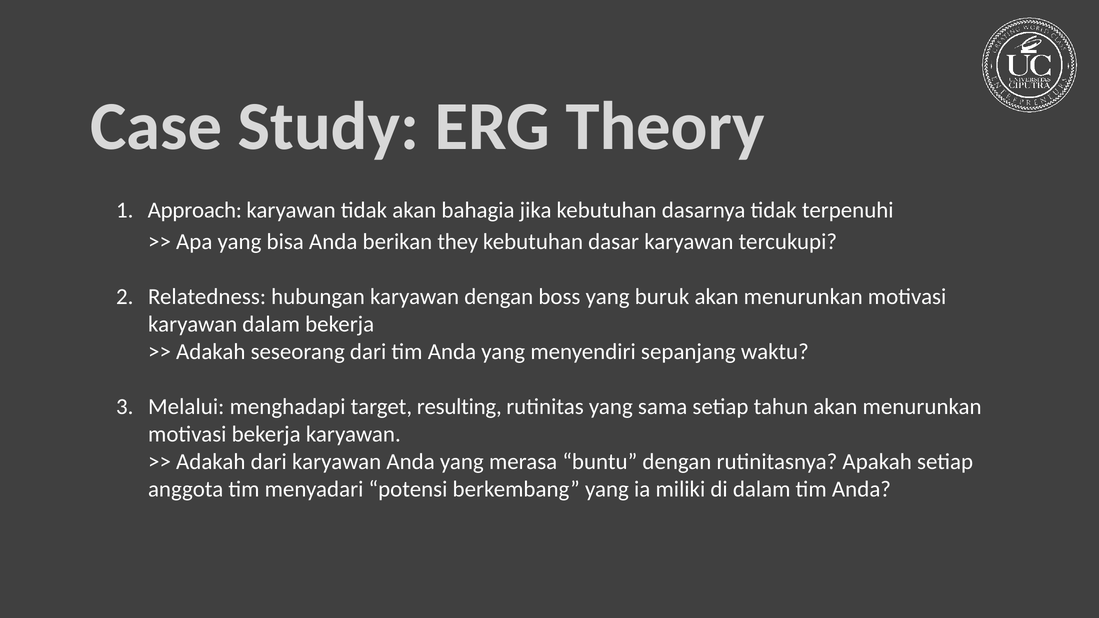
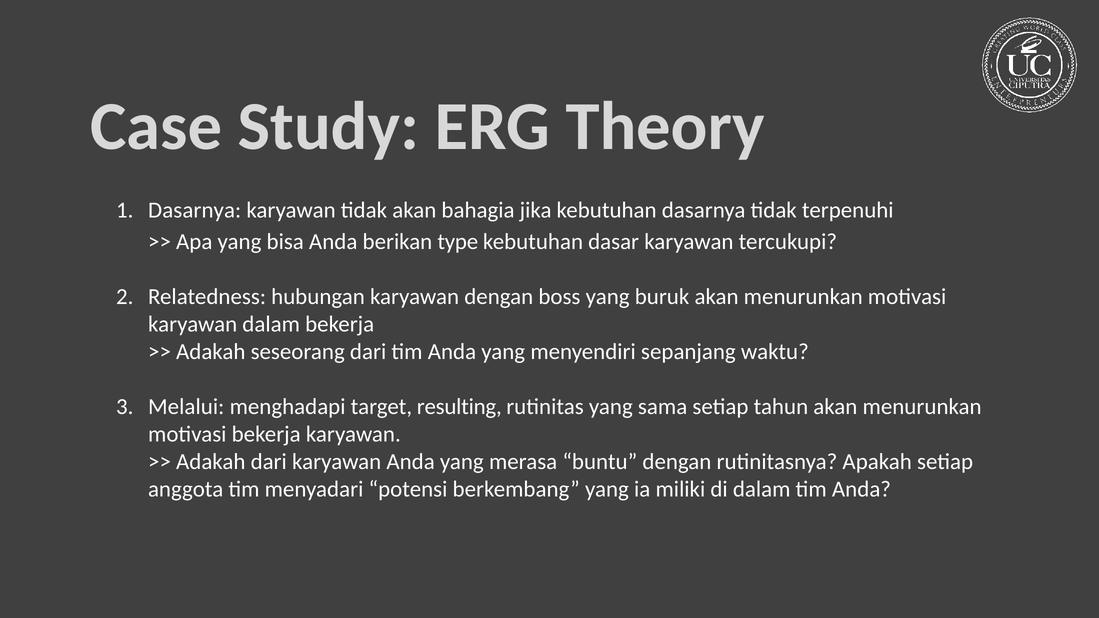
Approach: Approach -> Dasarnya (195, 210)
they: they -> type (458, 242)
